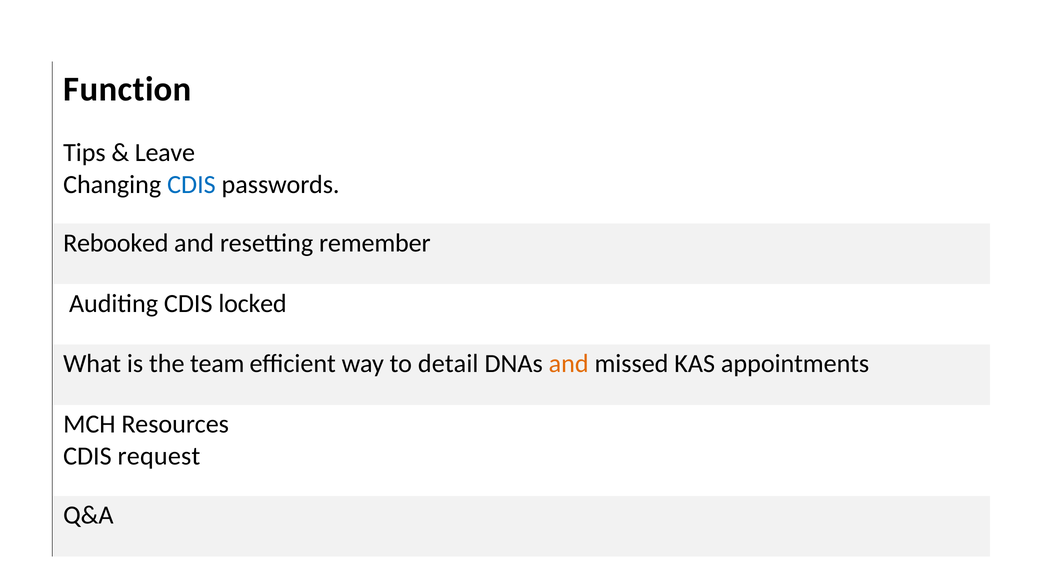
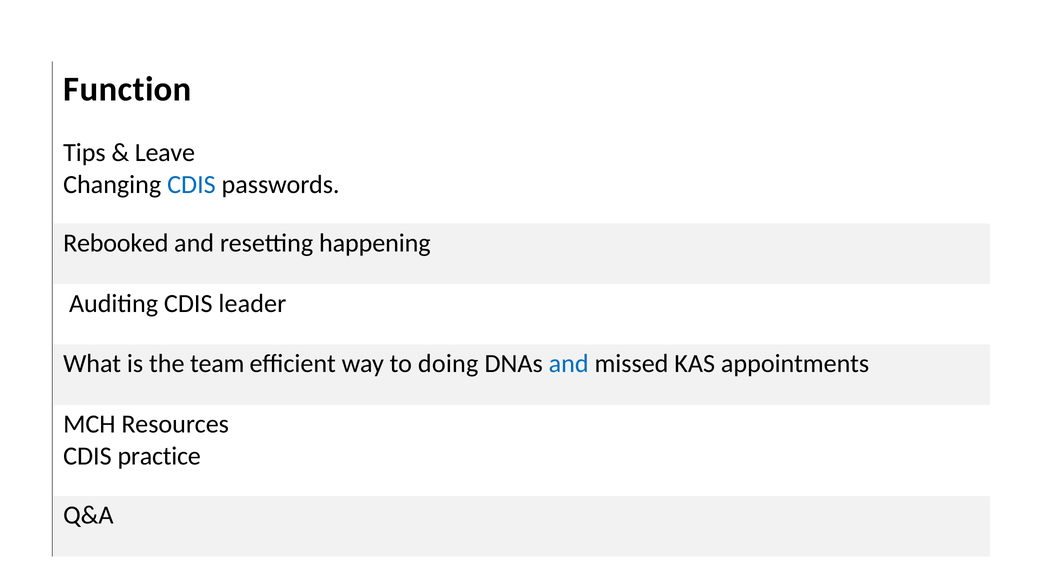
remember: remember -> happening (375, 243)
locked: locked -> leader (252, 303)
detail: detail -> doing (448, 364)
and colour: orange -> blue (569, 364)
request: request -> practice (159, 456)
